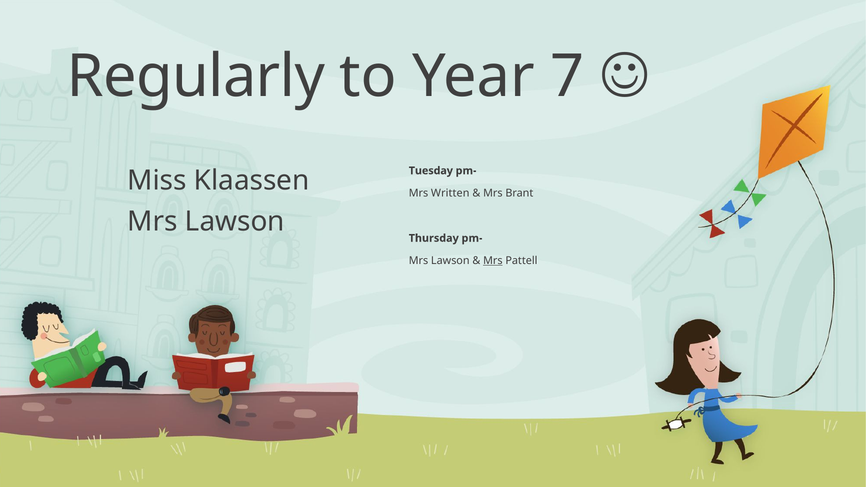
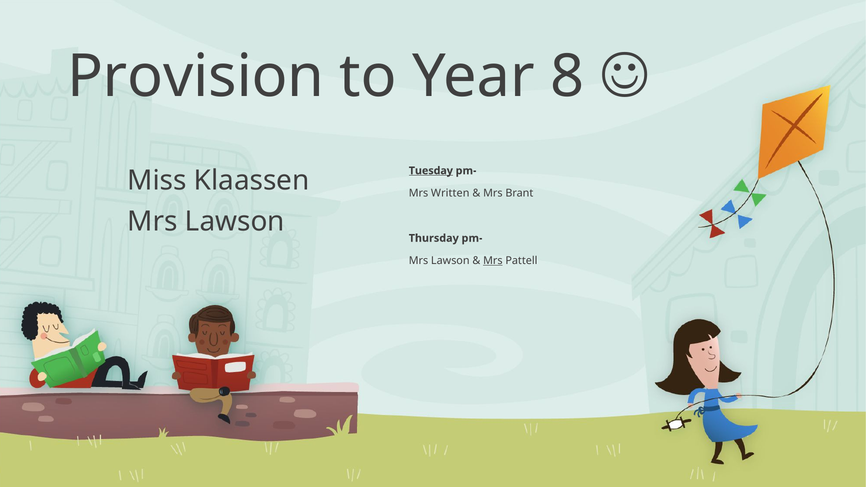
Regularly: Regularly -> Provision (196, 77)
7: 7 -> 8 (567, 77)
Tuesday underline: none -> present (431, 171)
